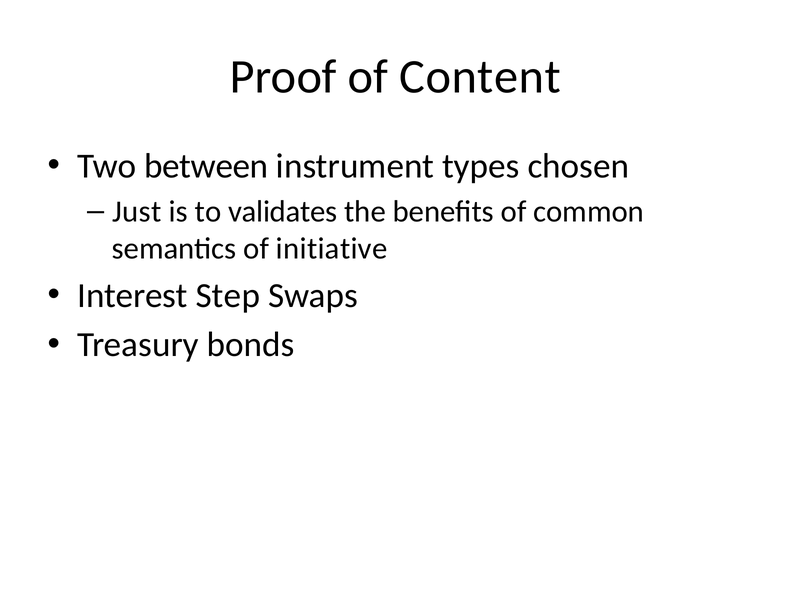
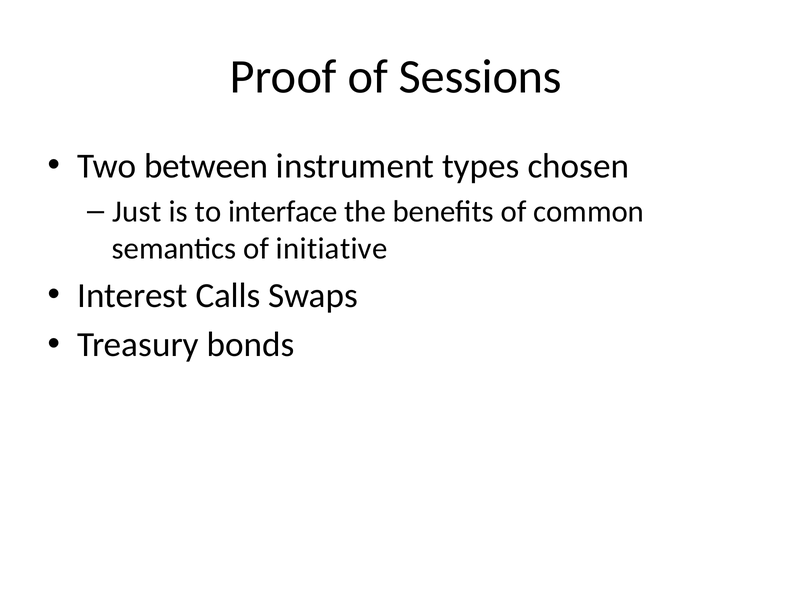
Content: Content -> Sessions (480, 77)
validates: validates -> interface (283, 212)
Step: Step -> Calls (228, 296)
